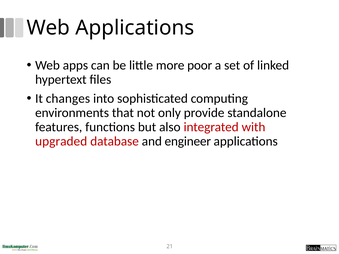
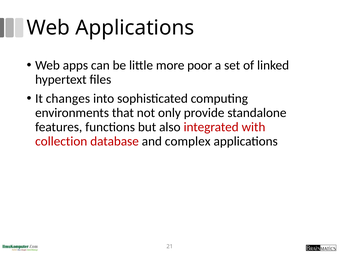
upgraded: upgraded -> collection (61, 141)
engineer: engineer -> complex (188, 141)
